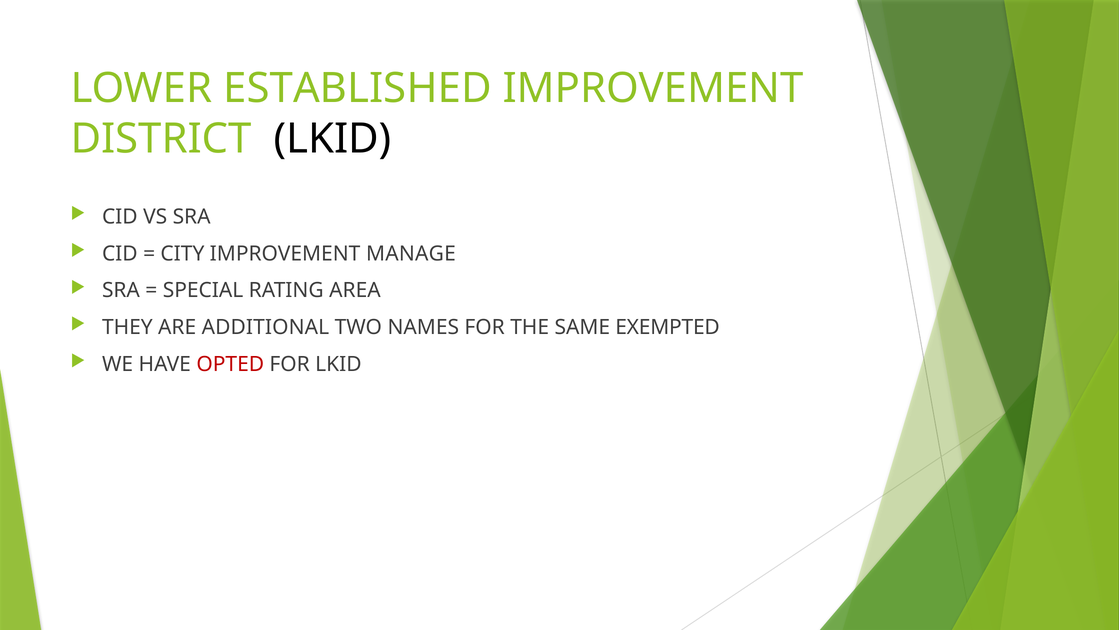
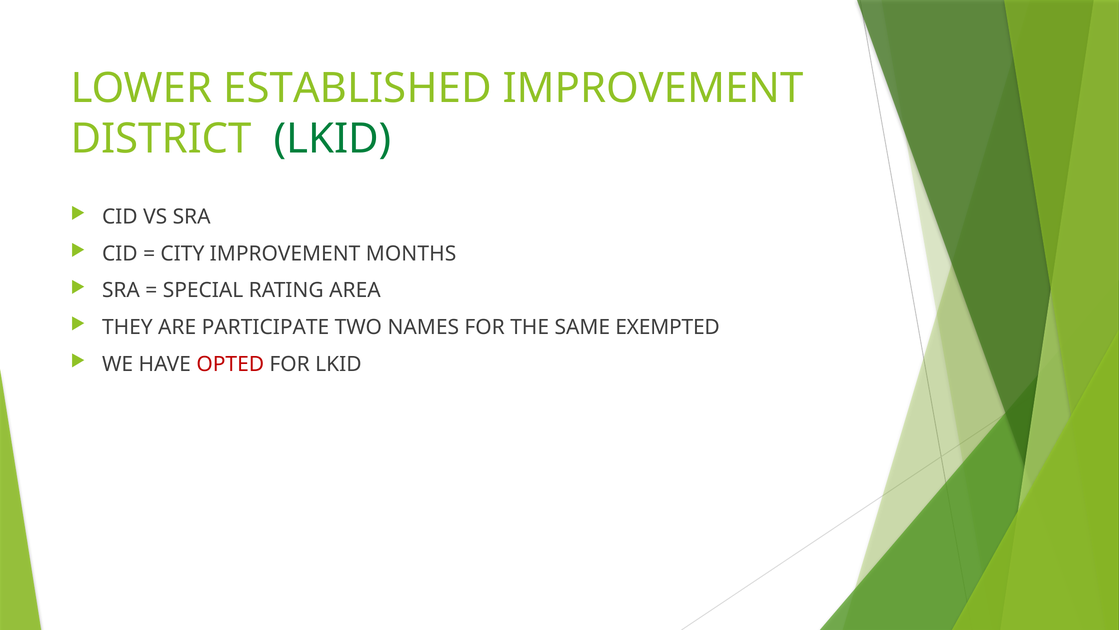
LKID colour: black -> green (333, 139)
MANAGE: MANAGE -> MONTHS (411, 253)
ADDITIONAL: ADDITIONAL -> PARTICIPATE (265, 327)
